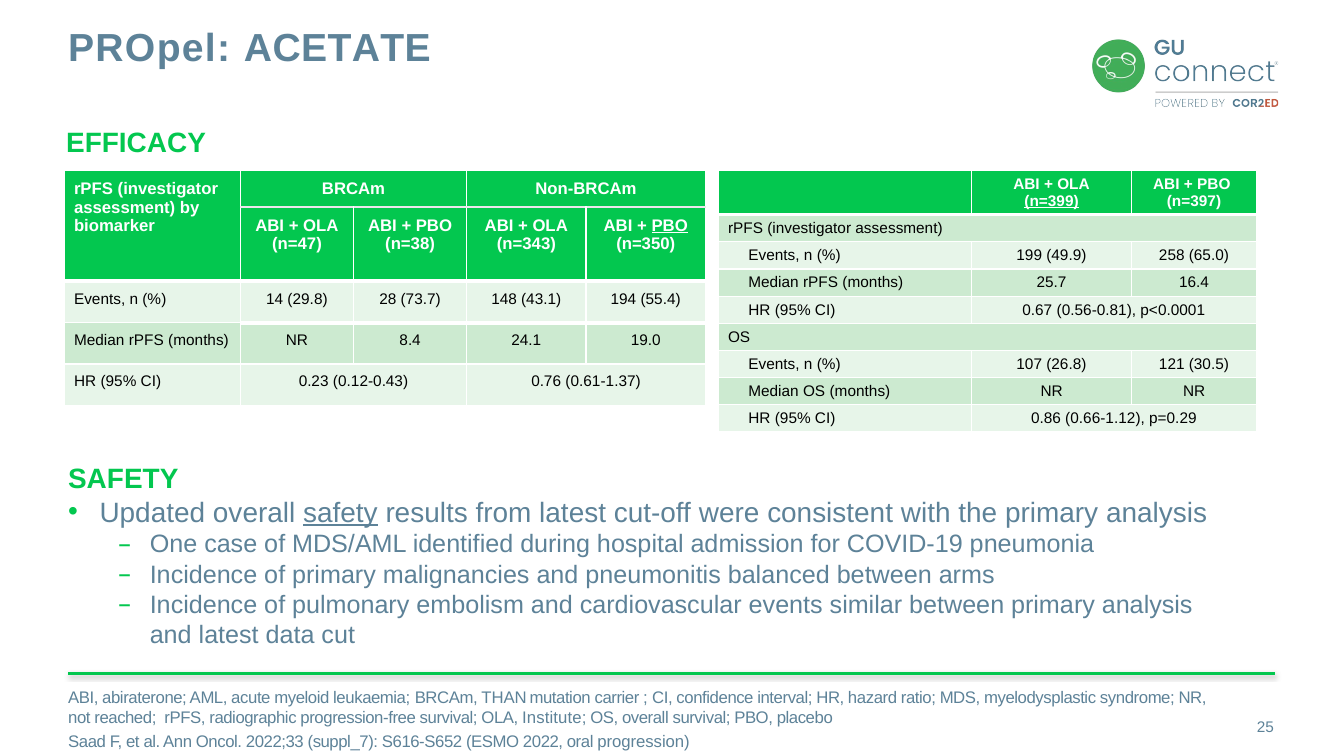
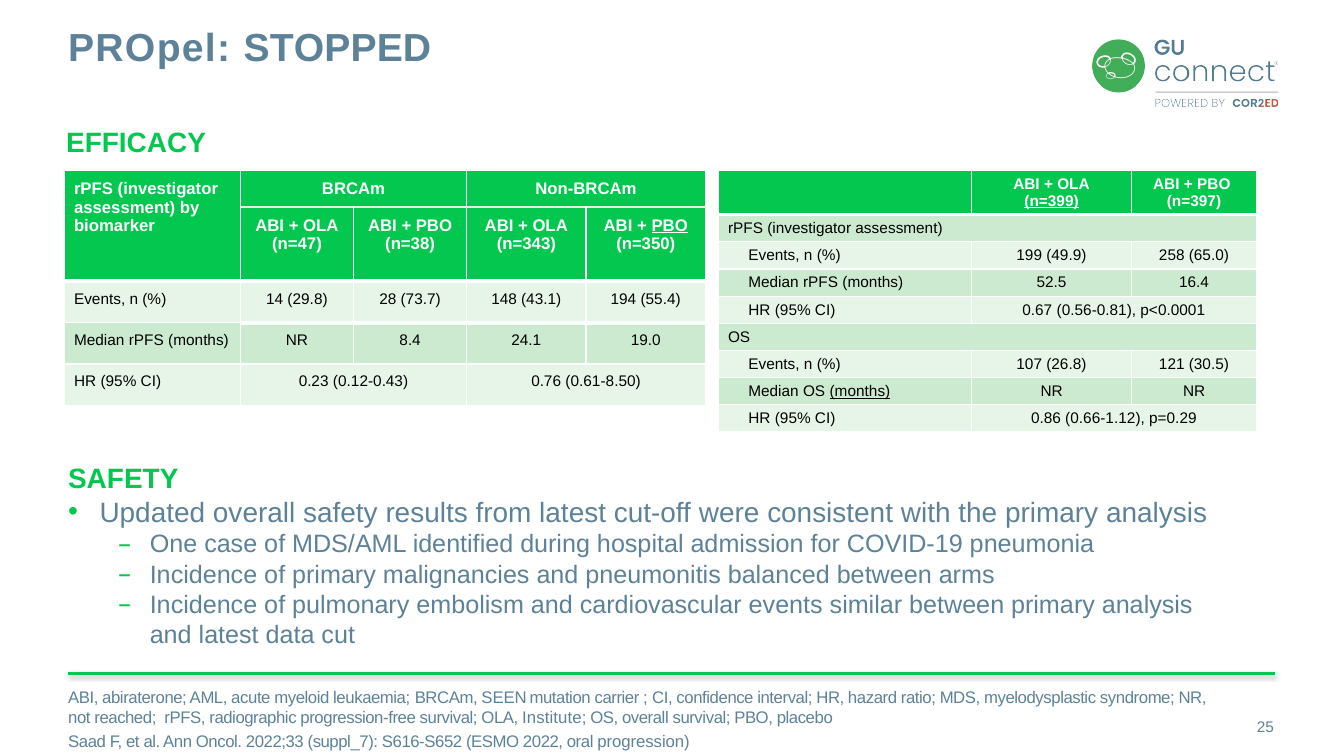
ACETATE: ACETATE -> STOPPED (337, 48)
25.7: 25.7 -> 52.5 (1051, 283)
0.61-1.37: 0.61-1.37 -> 0.61-8.50 (603, 382)
months underline: none -> present (860, 392)
safety underline: present -> none (340, 513)
THAN: THAN -> SEEN (504, 698)
